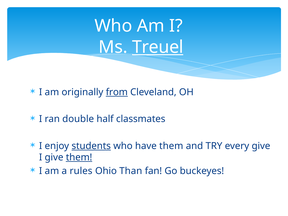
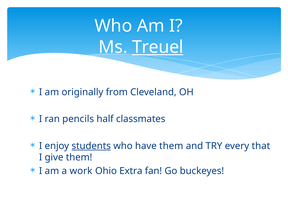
from underline: present -> none (117, 92)
double: double -> pencils (78, 119)
every give: give -> that (261, 146)
them underline: present -> none (79, 157)
rules: rules -> work (81, 171)
Than: Than -> Extra (131, 171)
